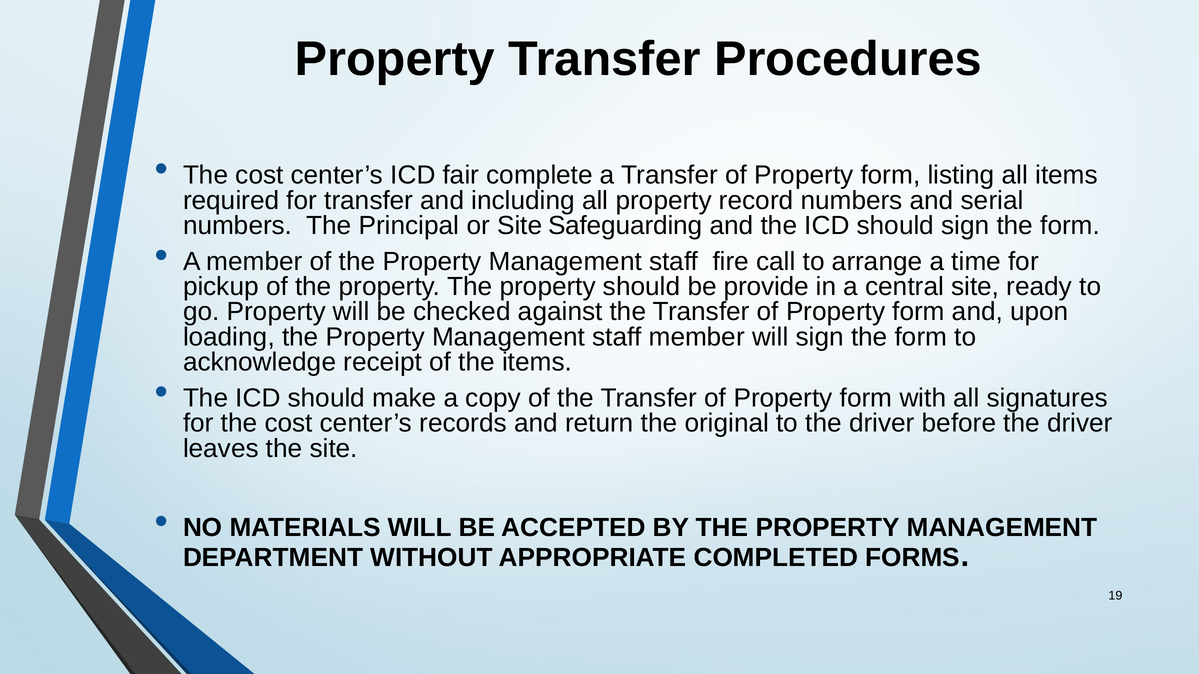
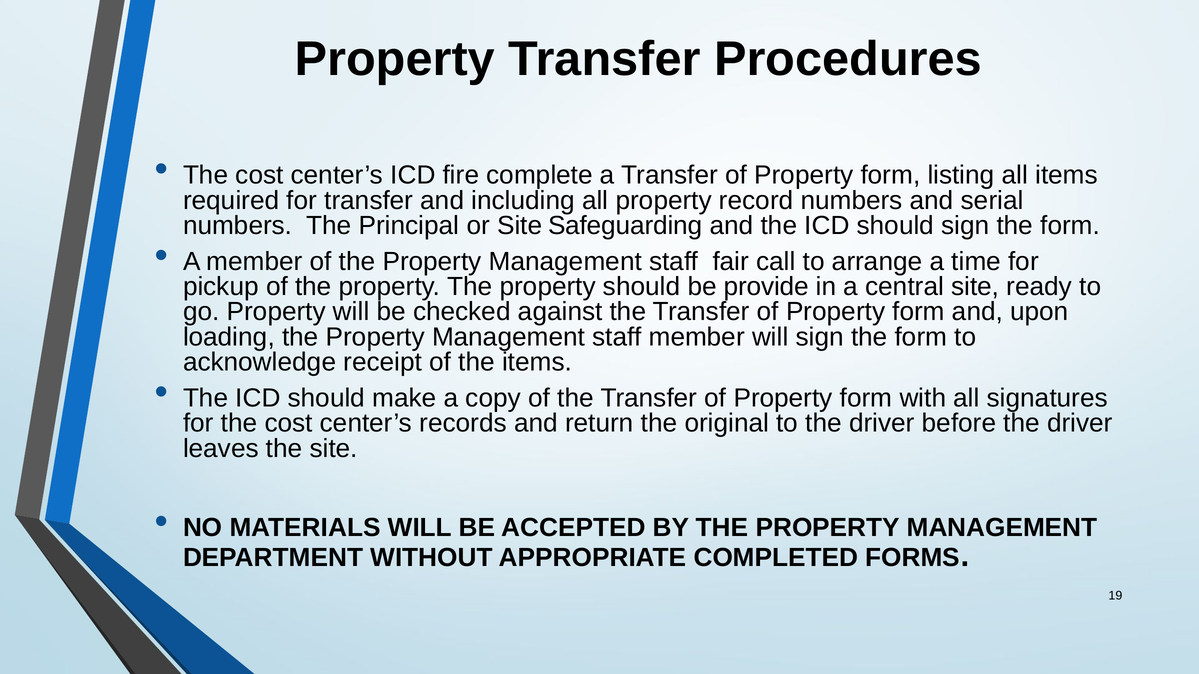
fair: fair -> fire (461, 175)
fire: fire -> fair (731, 262)
